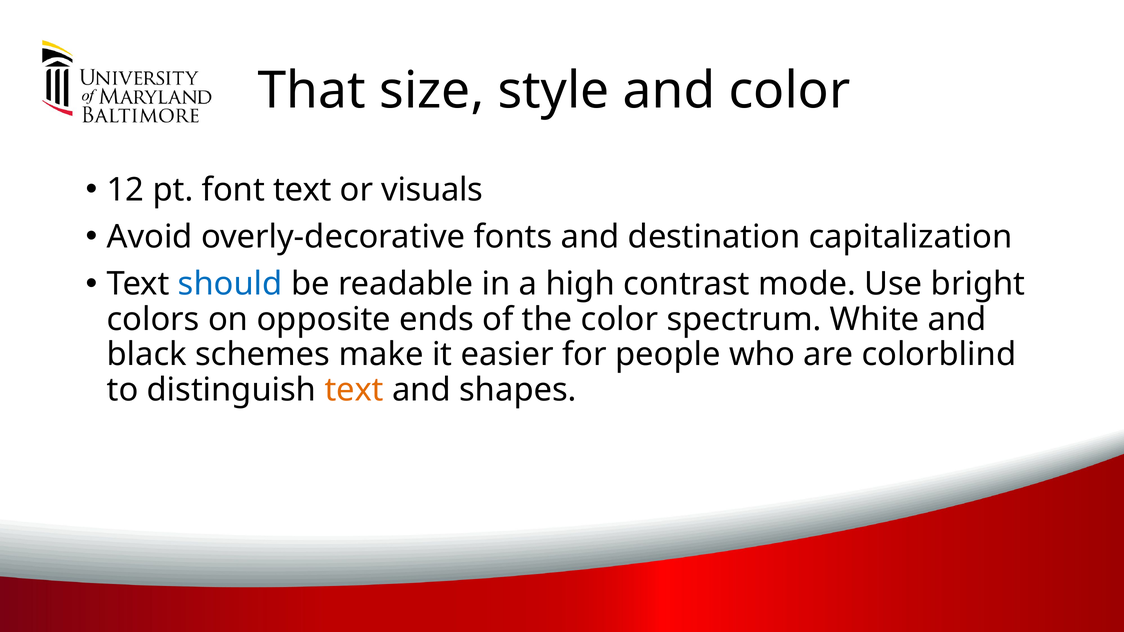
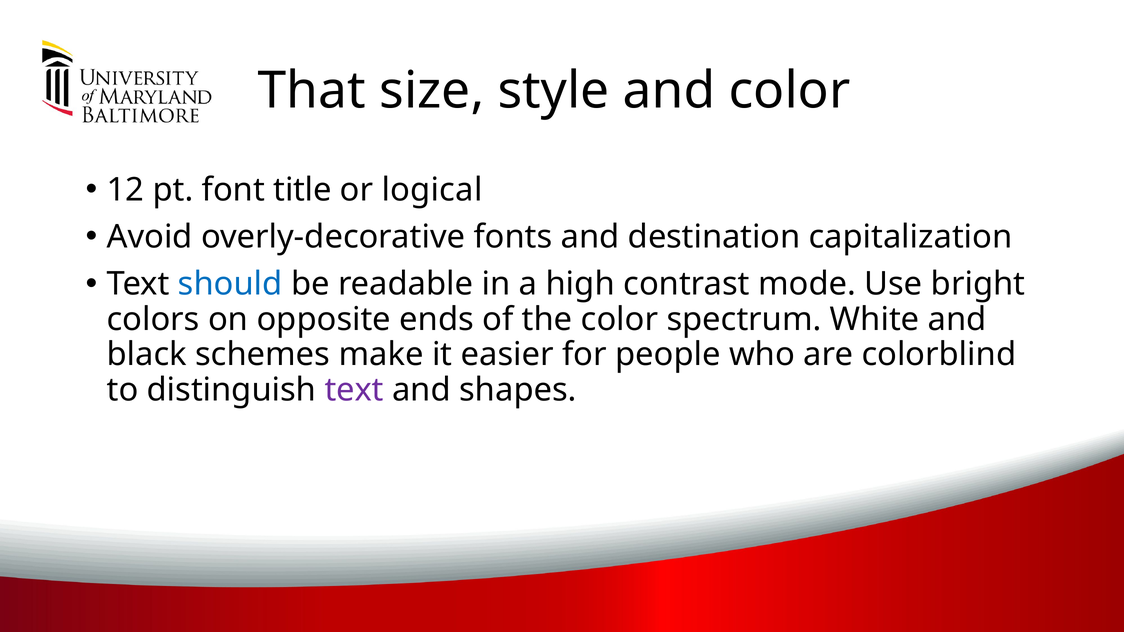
font text: text -> title (303, 190)
visuals: visuals -> logical (432, 190)
text colour: orange -> purple (354, 390)
